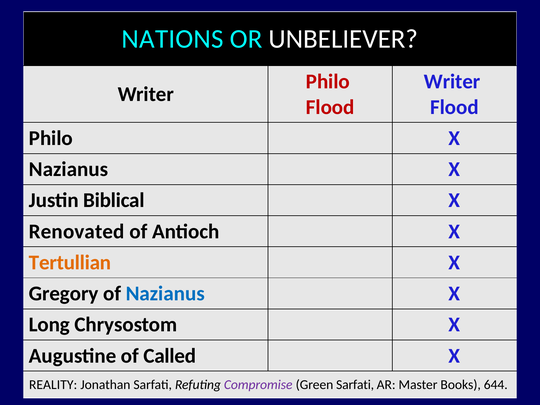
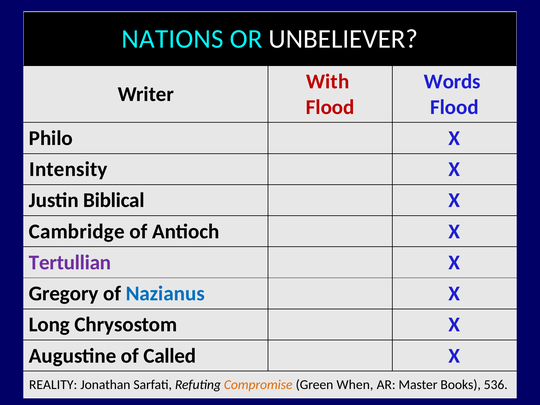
Philo: Philo -> With (328, 81)
Writer: Writer -> Words (452, 81)
Nazianus: Nazianus -> Intensity (68, 169)
Renovated: Renovated -> Cambridge (77, 231)
Tertullian colour: orange -> purple (70, 263)
Compromise colour: purple -> orange (258, 385)
Green Sarfati: Sarfati -> When (355, 385)
644: 644 -> 536 (496, 385)
